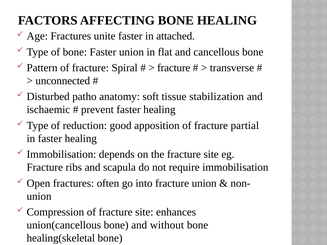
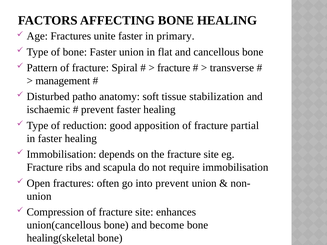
attached: attached -> primary (175, 36)
unconnected: unconnected -> management (63, 81)
into fracture: fracture -> prevent (172, 183)
without: without -> become (167, 225)
